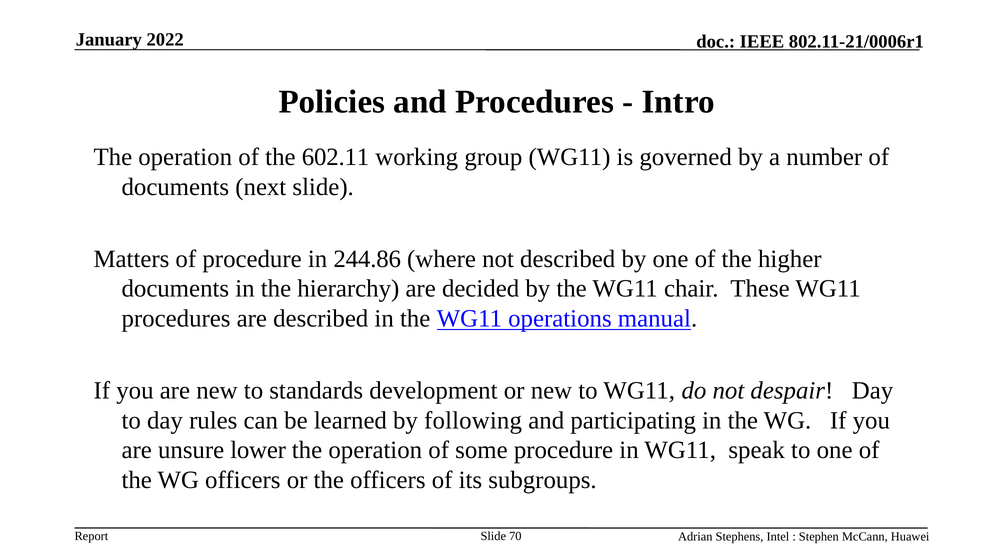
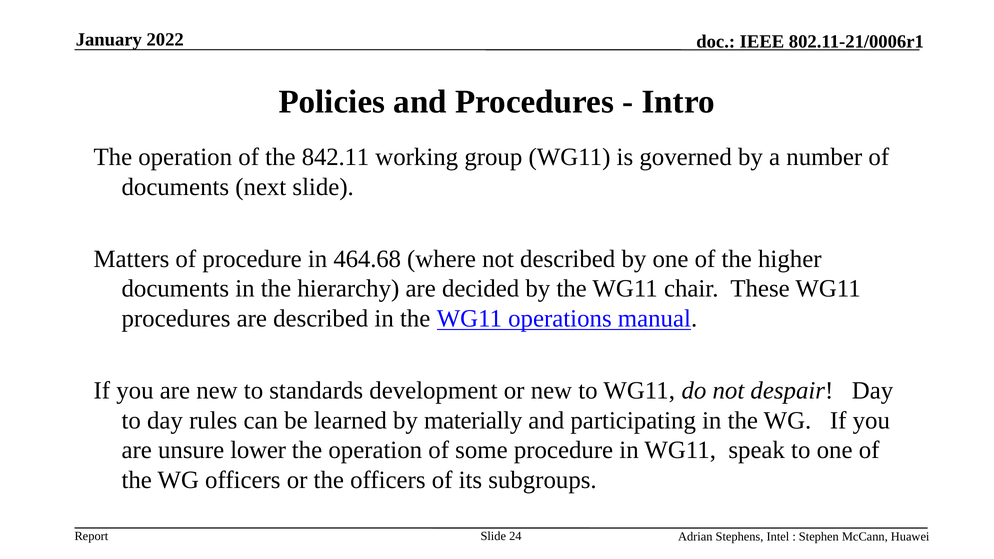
602.11: 602.11 -> 842.11 (336, 157)
244.86: 244.86 -> 464.68 (367, 259)
following: following -> materially (473, 421)
70: 70 -> 24 (515, 536)
